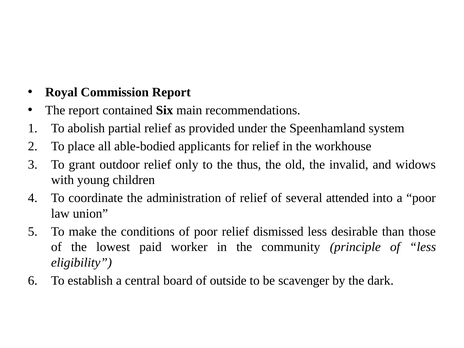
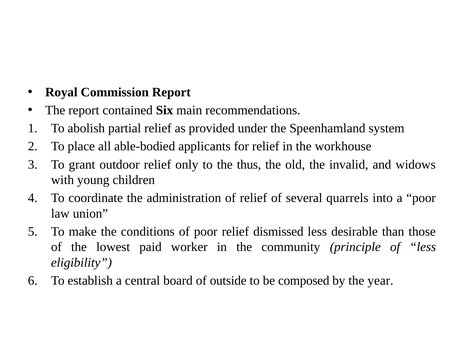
attended: attended -> quarrels (347, 198)
scavenger: scavenger -> composed (304, 281)
dark: dark -> year (381, 281)
